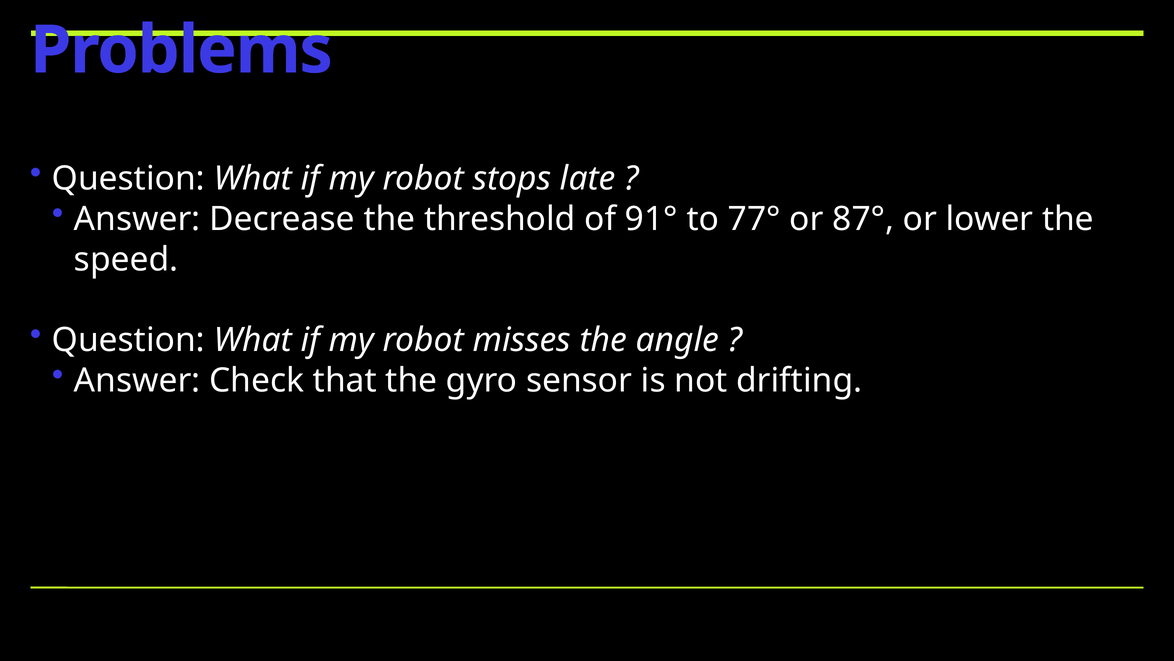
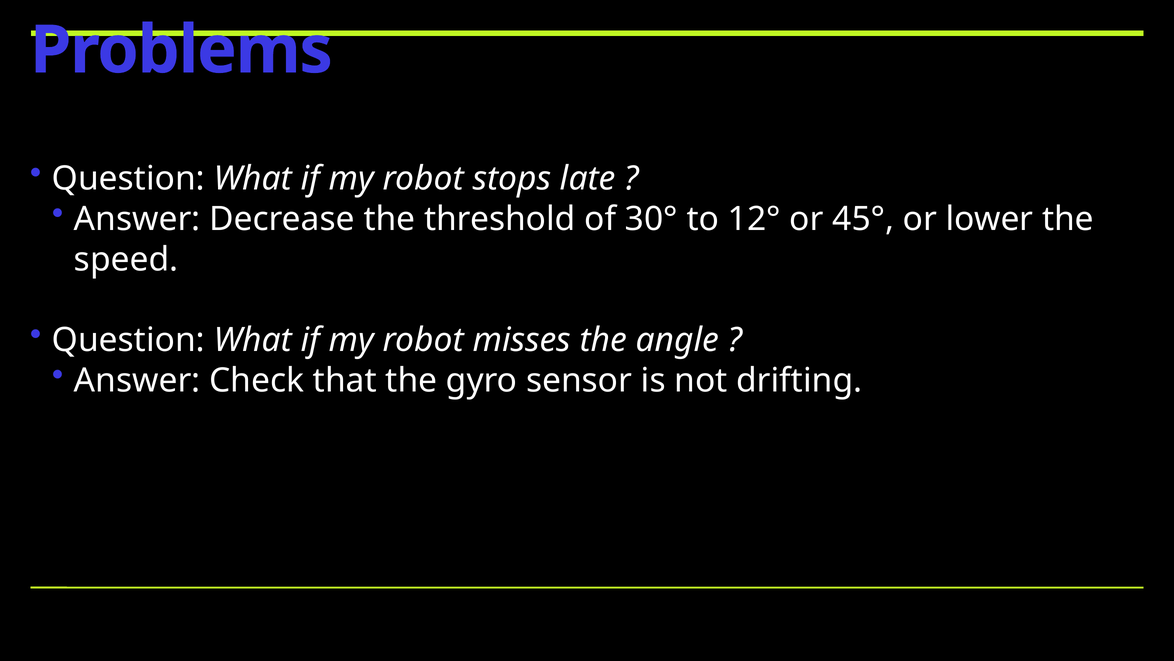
91°: 91° -> 30° (651, 219)
77°: 77° -> 12° (754, 219)
87°: 87° -> 45° (863, 219)
